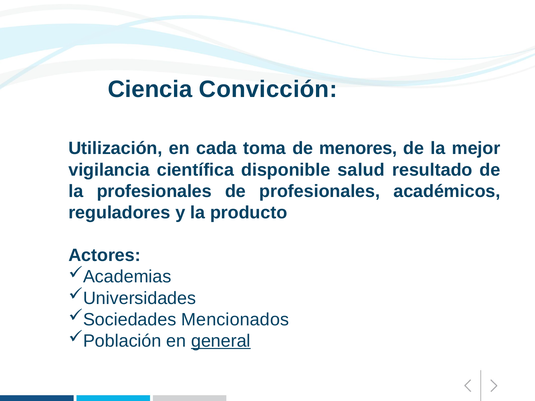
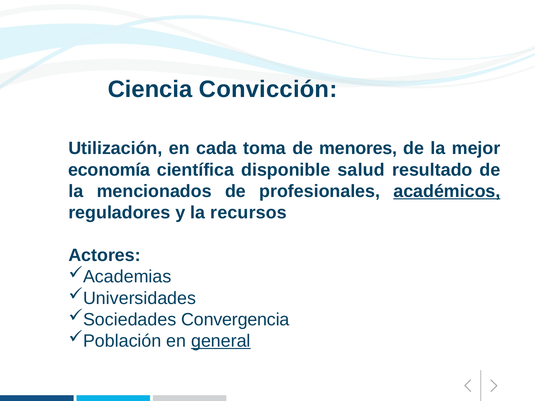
vigilancia: vigilancia -> economía (109, 170)
la profesionales: profesionales -> mencionados (154, 191)
académicos underline: none -> present (447, 191)
producto: producto -> recursos (249, 213)
Mencionados: Mencionados -> Convergencia (235, 320)
